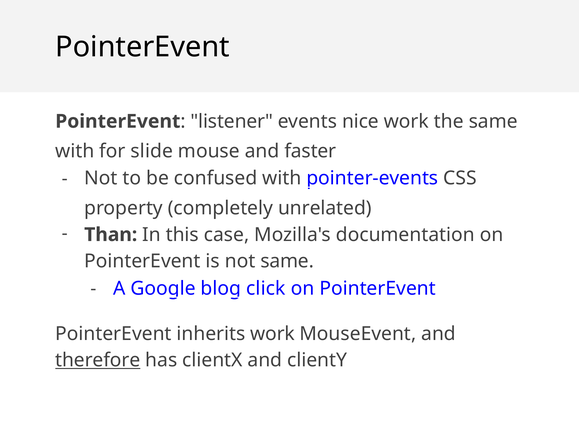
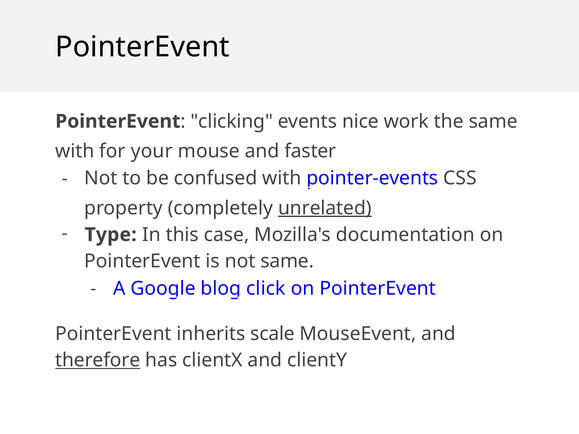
listener: listener -> clicking (232, 121)
slide: slide -> your (152, 151)
unrelated underline: none -> present (325, 208)
Than: Than -> Type (111, 235)
inherits work: work -> scale (273, 334)
